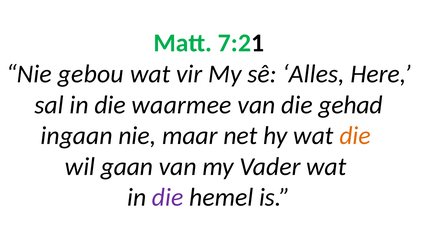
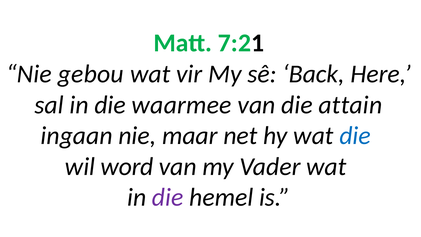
Alles: Alles -> Back (314, 74)
gehad: gehad -> attain (350, 105)
die colour: orange -> blue (355, 136)
gaan: gaan -> word (127, 166)
